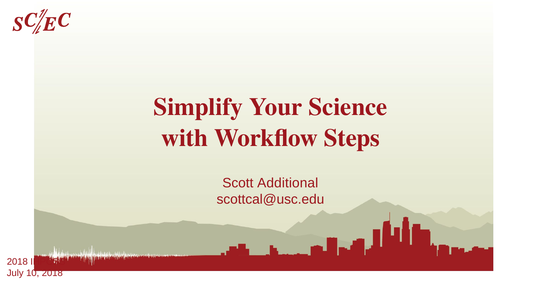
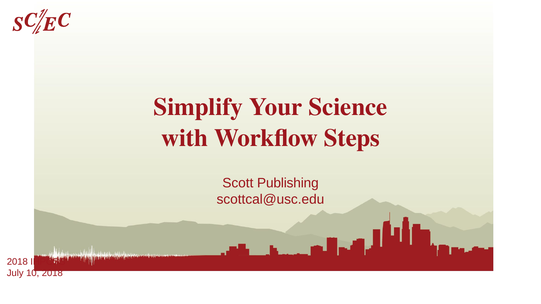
Additional: Additional -> Publishing (288, 183)
